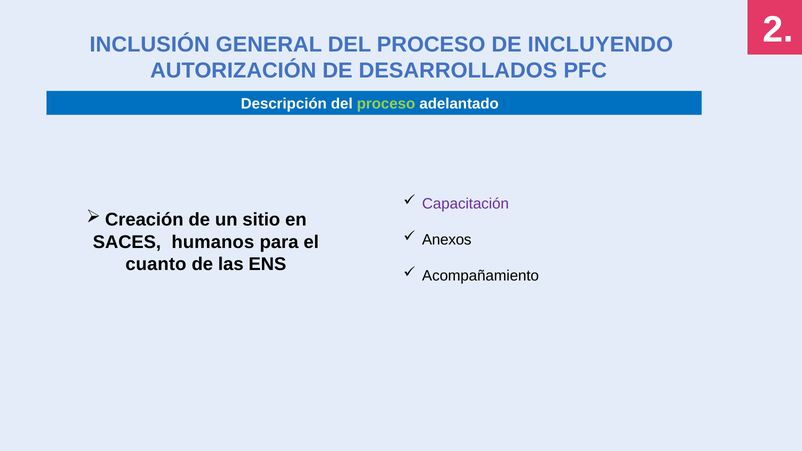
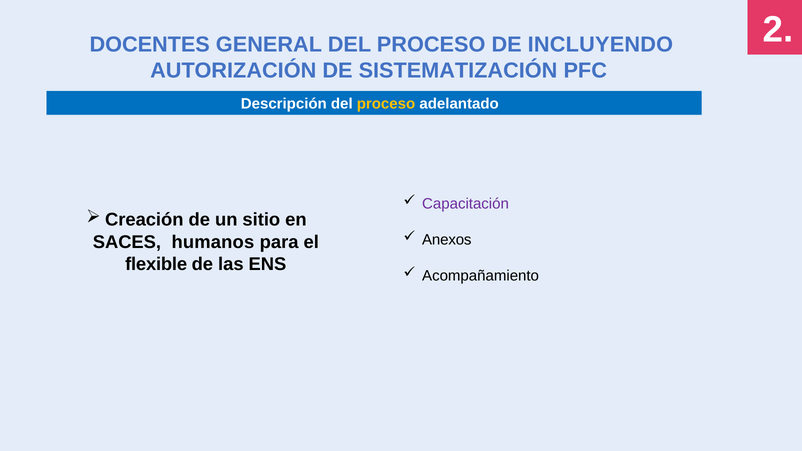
INCLUSIÓN: INCLUSIÓN -> DOCENTES (150, 45)
DESARROLLADOS: DESARROLLADOS -> SISTEMATIZACIÓN (458, 71)
proceso colour: light green -> yellow (386, 104)
cuanto: cuanto -> flexible (156, 264)
